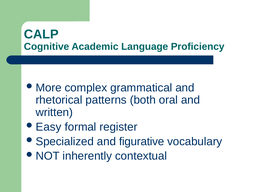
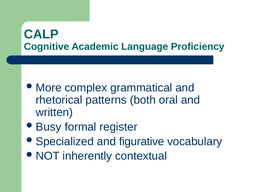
Easy: Easy -> Busy (49, 127)
